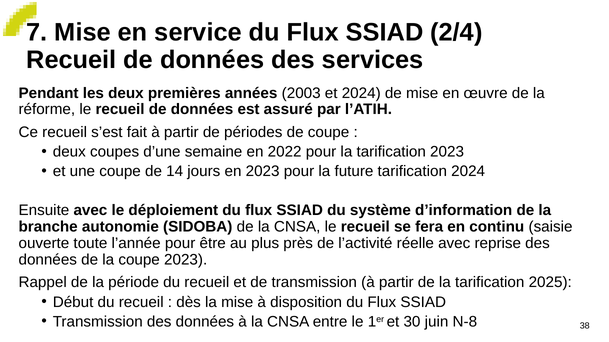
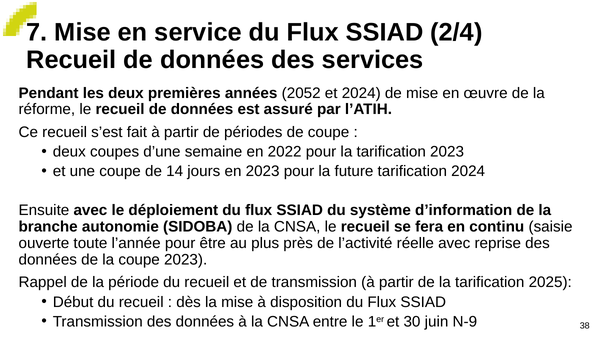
2003: 2003 -> 2052 (301, 93)
N-8: N-8 -> N-9 (465, 322)
